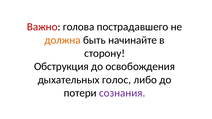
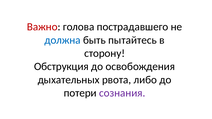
должна colour: orange -> blue (63, 40)
начинайте: начинайте -> пытайтесь (132, 40)
голос: голос -> рвота (117, 80)
